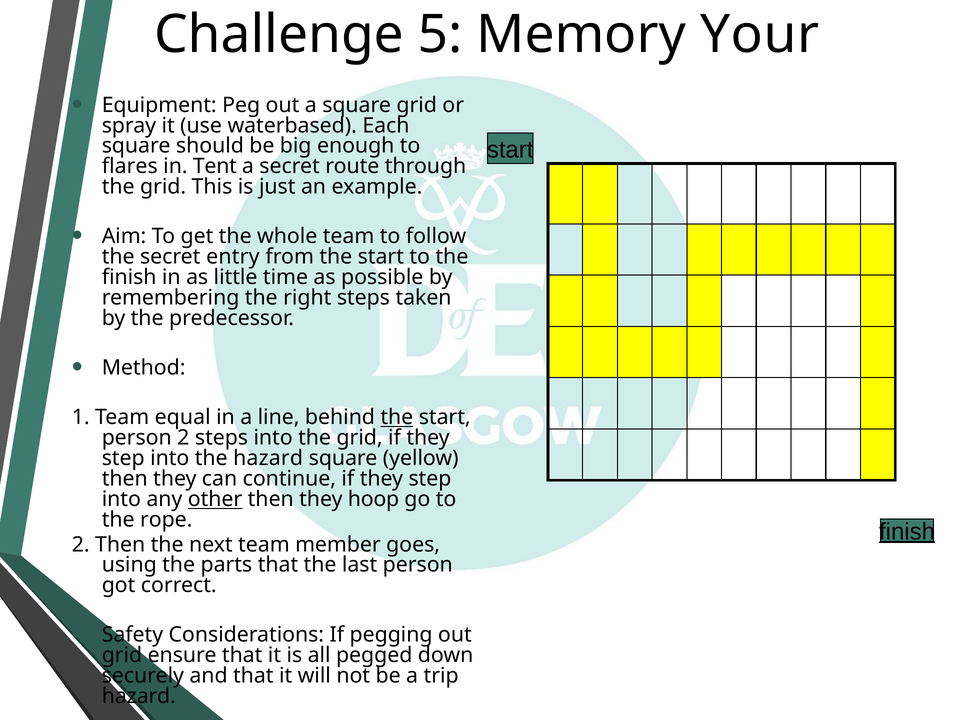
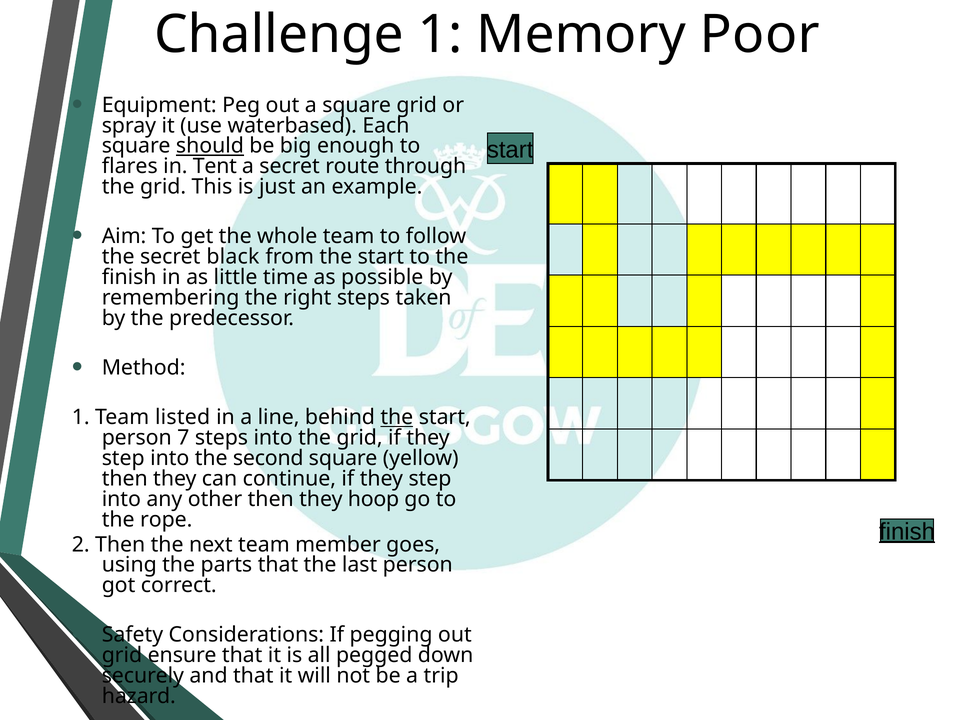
Challenge 5: 5 -> 1 (440, 35)
Your: Your -> Poor (760, 35)
should underline: none -> present (210, 146)
entry: entry -> black (233, 257)
equal: equal -> listed (183, 417)
person 2: 2 -> 7 (183, 438)
the hazard: hazard -> second (268, 458)
other underline: present -> none (215, 499)
